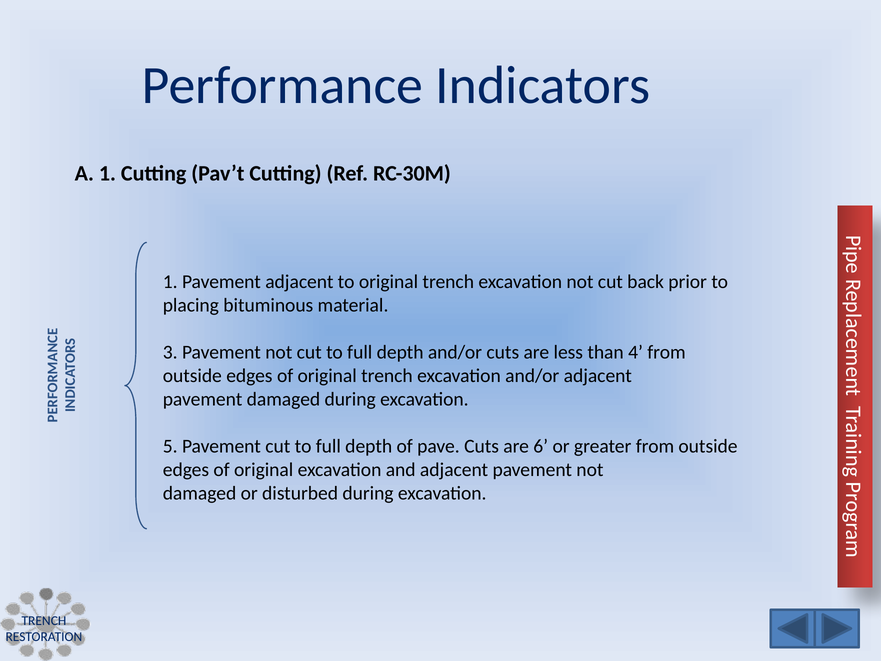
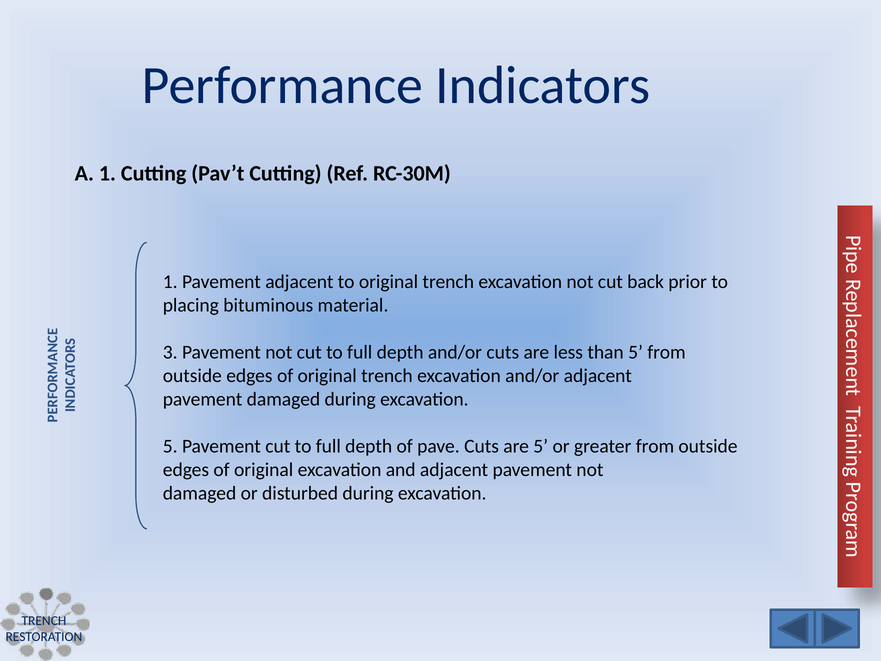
than 4: 4 -> 5 (636, 352)
are 6: 6 -> 5 (541, 446)
